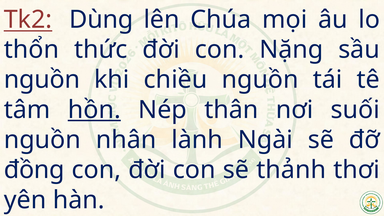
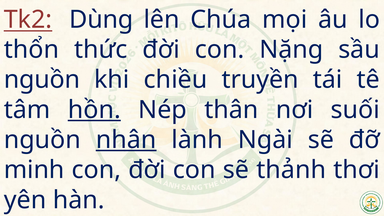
chiều nguồn: nguồn -> truyền (260, 80)
nhân underline: none -> present (126, 140)
đồng: đồng -> minh (34, 170)
